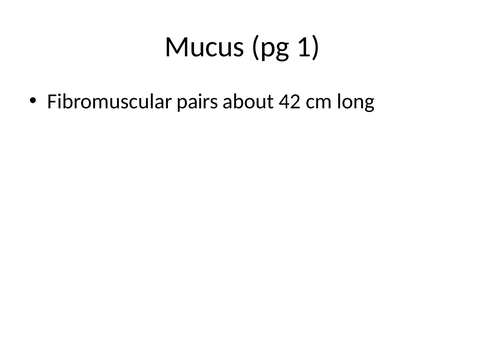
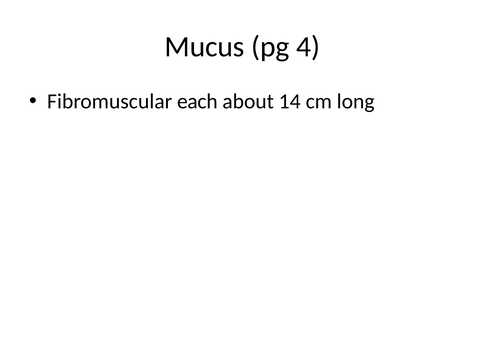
1: 1 -> 4 (308, 47)
pairs: pairs -> each (197, 102)
42: 42 -> 14 (290, 102)
